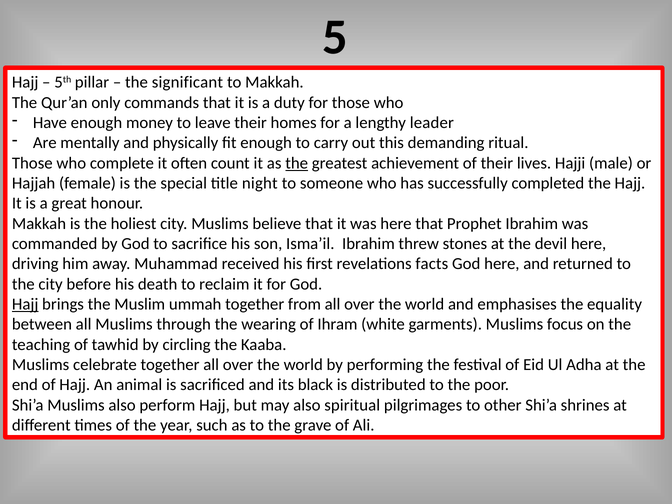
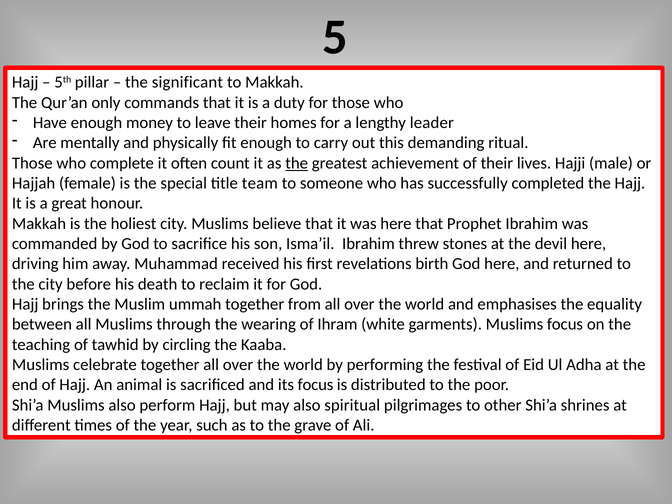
night: night -> team (260, 183)
facts: facts -> birth (432, 264)
Hajj underline: present -> none (25, 304)
its black: black -> focus (315, 385)
